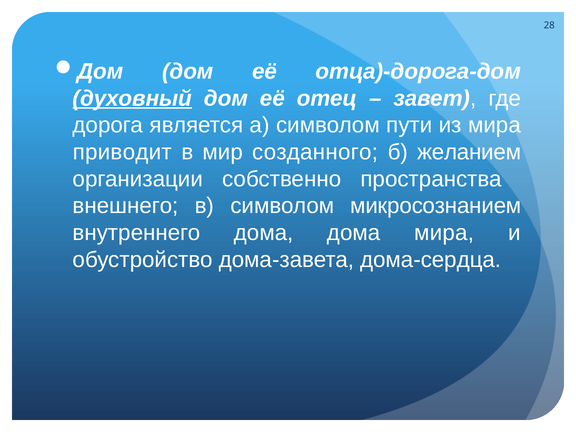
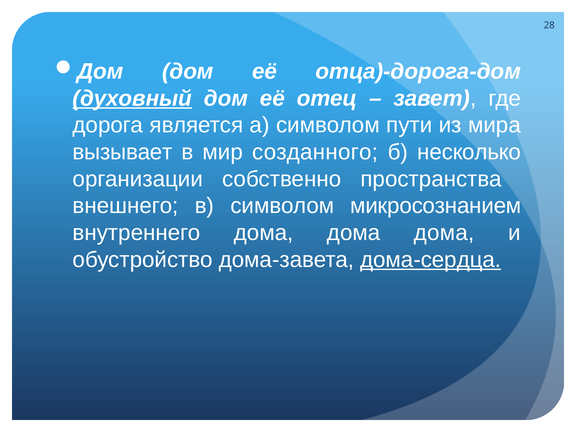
приводит: приводит -> вызывает (123, 152)
желанием: желанием -> несколько (469, 152)
дома дома мира: мира -> дома (444, 233)
дома-сердца underline: none -> present (431, 260)
